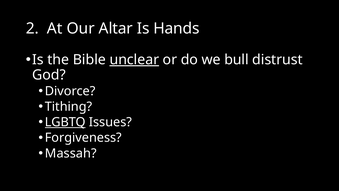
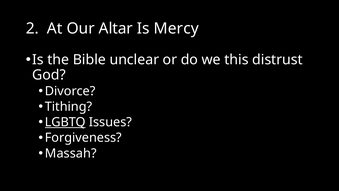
Hands: Hands -> Mercy (176, 28)
unclear underline: present -> none (134, 60)
bull: bull -> this (236, 60)
